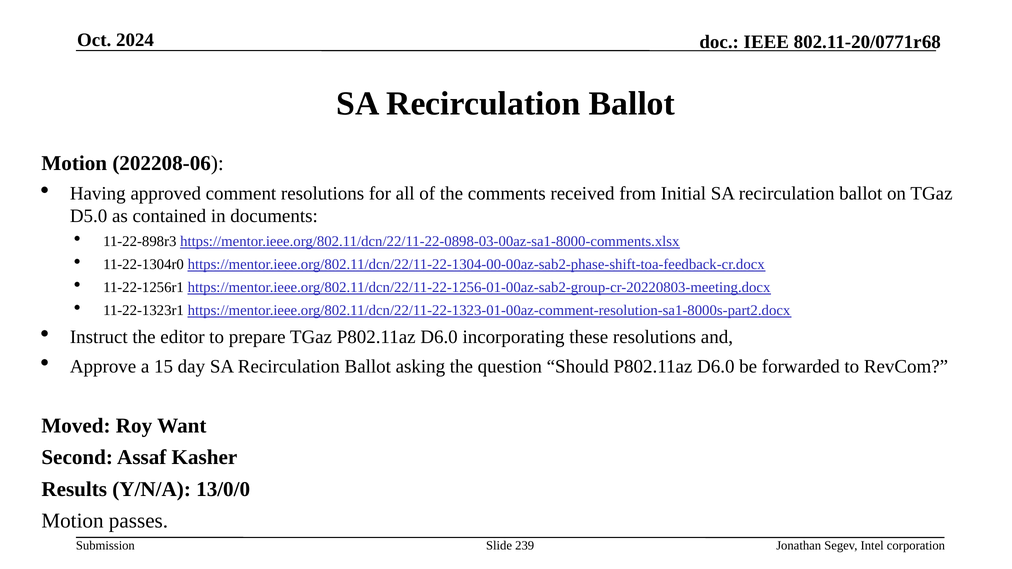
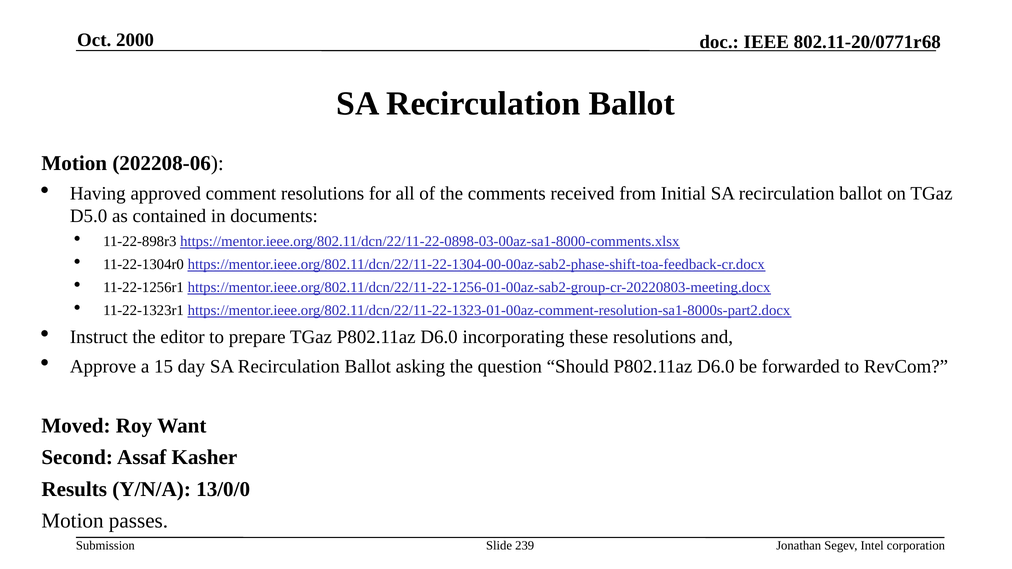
2024: 2024 -> 2000 (135, 40)
